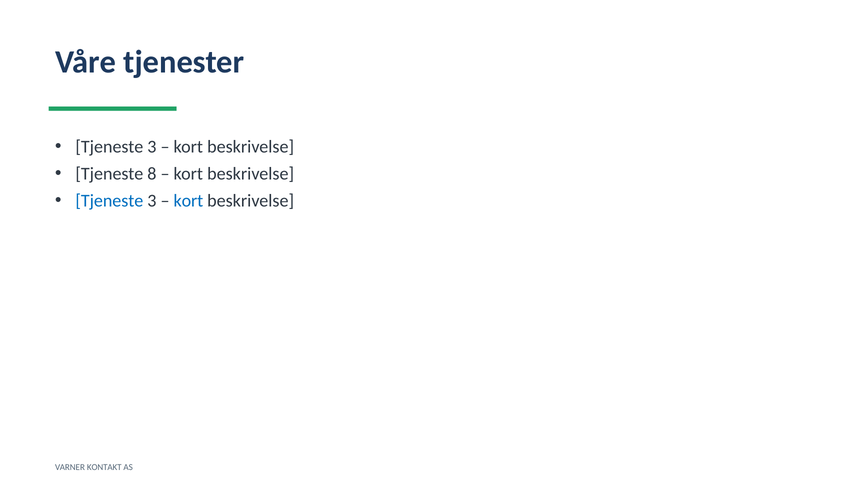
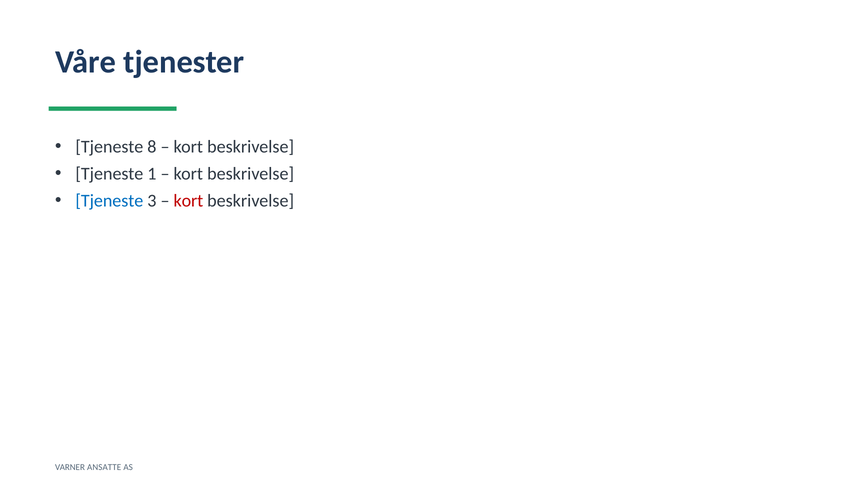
3: 3 -> 8 (152, 147)
8: 8 -> 1 (152, 174)
kort colour: blue -> red (188, 201)
KONTAKT: KONTAKT -> ANSATTE (104, 467)
